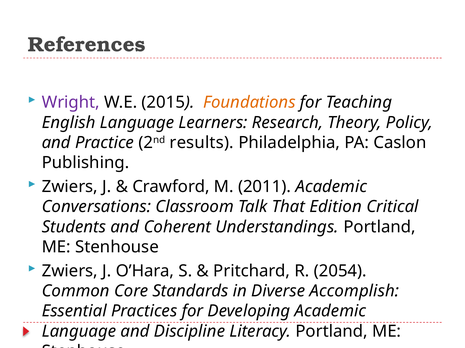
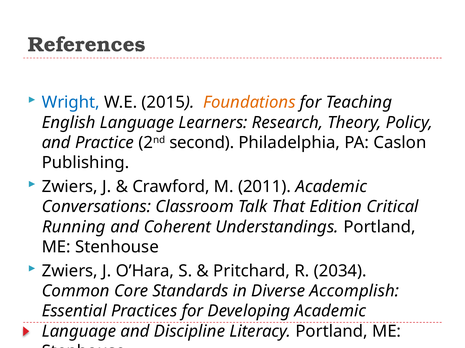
Wright colour: purple -> blue (71, 103)
results: results -> second (202, 143)
Students: Students -> Running (74, 227)
2054: 2054 -> 2034 (340, 272)
